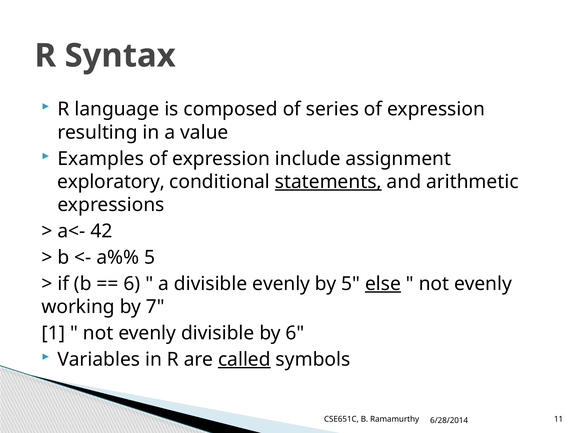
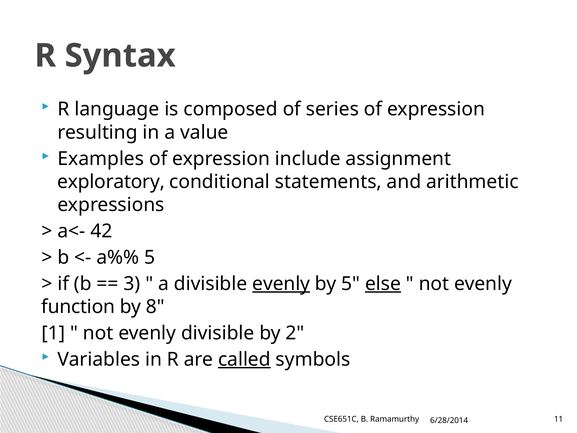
statements underline: present -> none (328, 182)
6: 6 -> 3 (132, 284)
evenly underline: none -> present (281, 284)
working: working -> function (78, 307)
7: 7 -> 8 (155, 307)
by 6: 6 -> 2 (295, 333)
